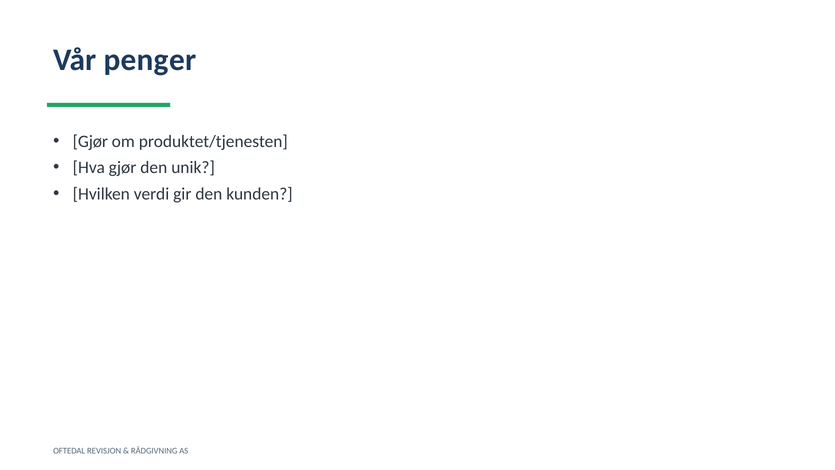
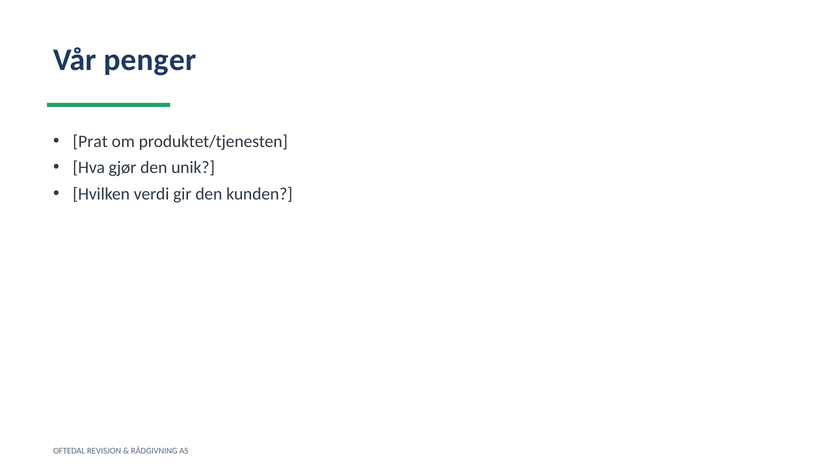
Gjør: Gjør -> Prat (90, 141)
